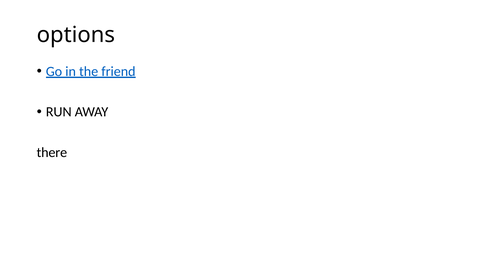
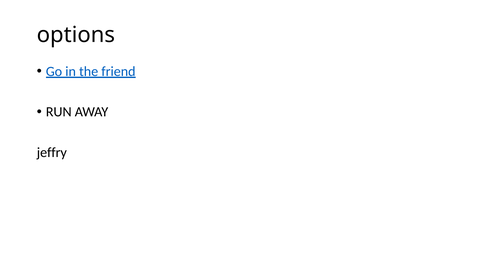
there: there -> jeffry (52, 152)
